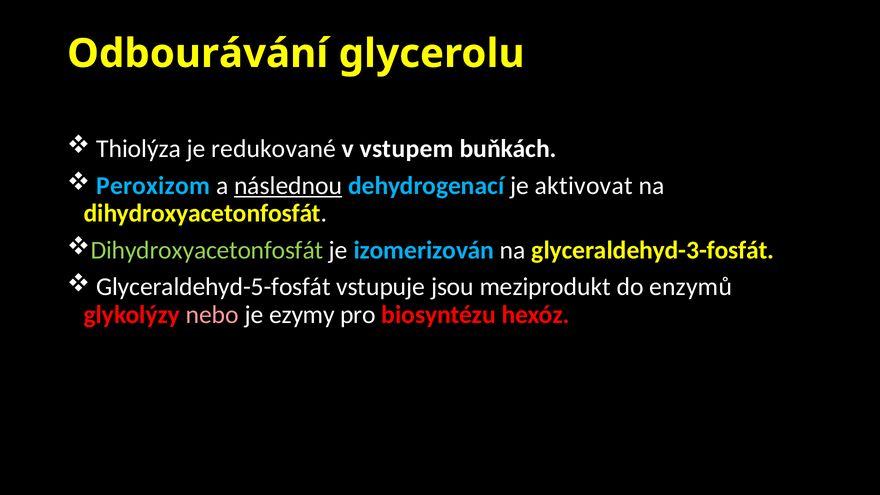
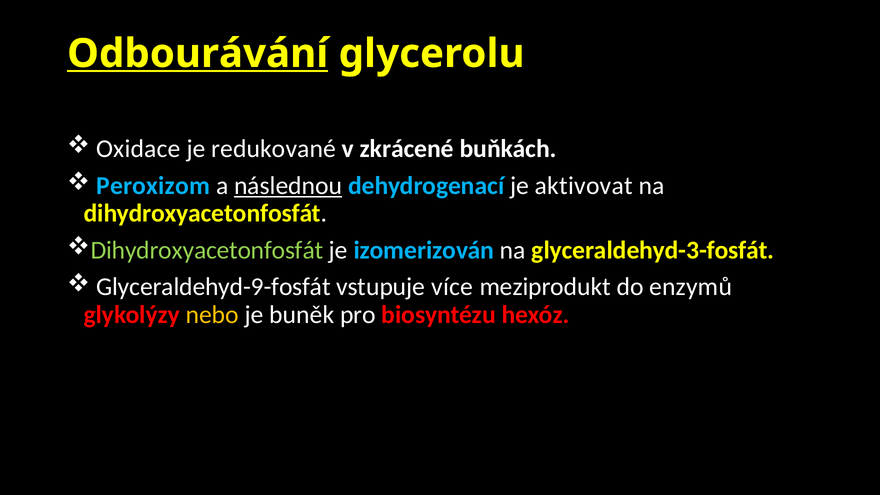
Odbourávání underline: none -> present (198, 54)
Thiolýza: Thiolýza -> Oxidace (138, 149)
vstupem: vstupem -> zkrácené (407, 149)
Glyceraldehyd-5-fosfát: Glyceraldehyd-5-fosfát -> Glyceraldehyd-9-fosfát (213, 287)
jsou: jsou -> více (452, 287)
nebo colour: pink -> yellow (212, 315)
ezymy: ezymy -> buněk (302, 315)
